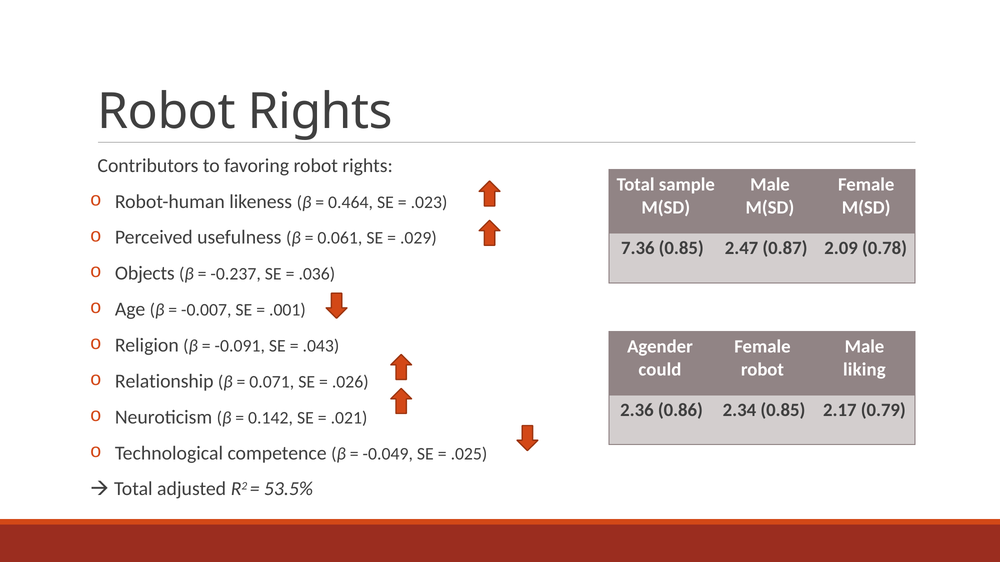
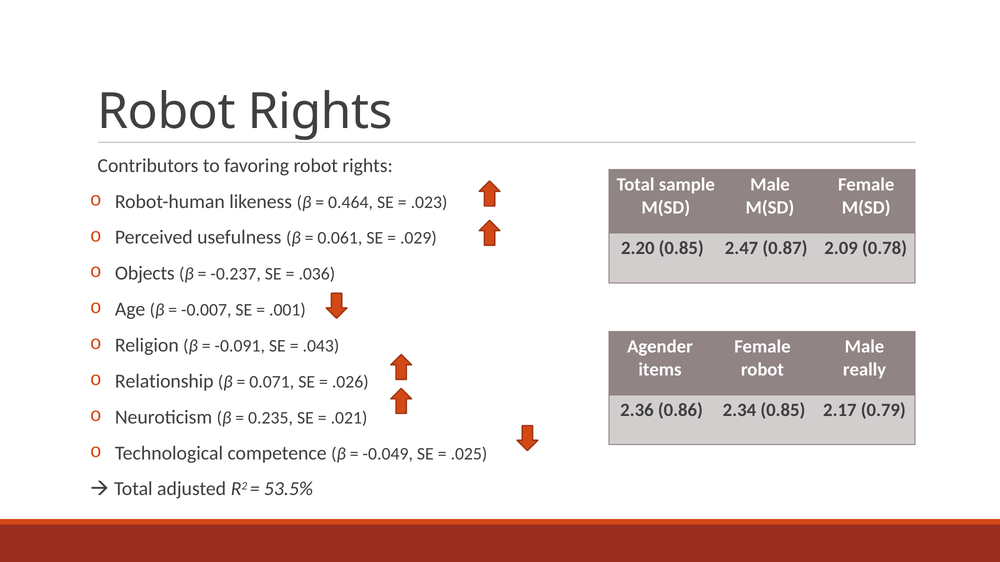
7.36: 7.36 -> 2.20 (638, 248)
could: could -> items (660, 370)
liking: liking -> really (865, 370)
0.142: 0.142 -> 0.235 (271, 418)
